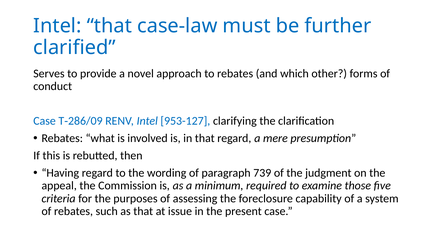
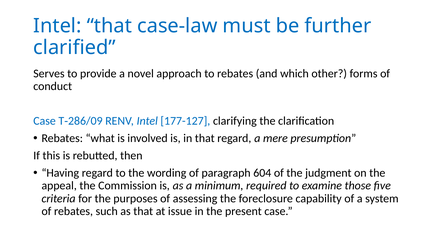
953-127: 953-127 -> 177-127 (185, 121)
739: 739 -> 604 (262, 173)
